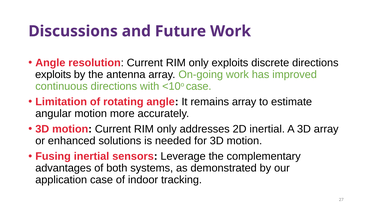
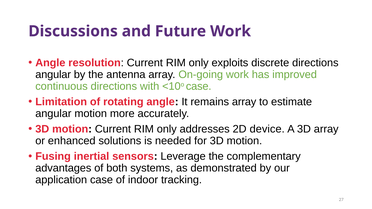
exploits: exploits -> angular (53, 75)
2D inertial: inertial -> device (267, 129)
